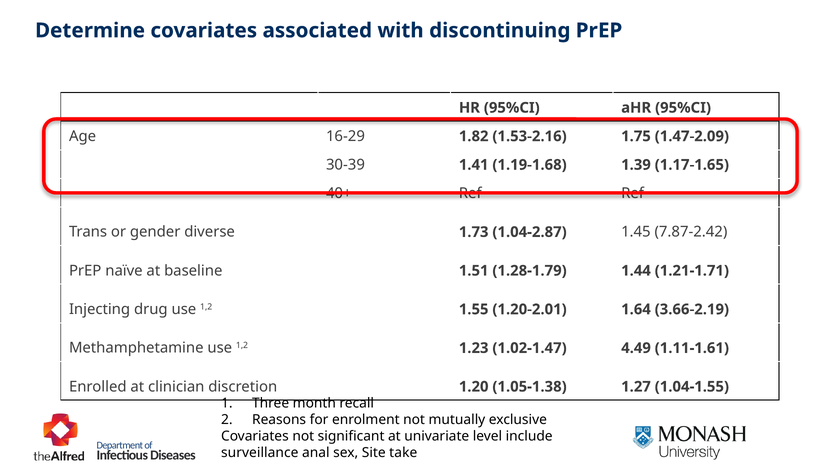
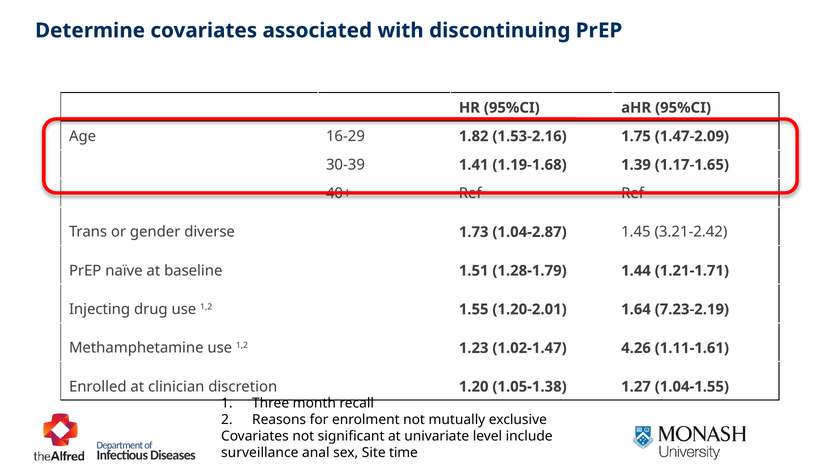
7.87-2.42: 7.87-2.42 -> 3.21-2.42 (691, 232)
3.66-2.19: 3.66-2.19 -> 7.23-2.19 (692, 309)
4.49: 4.49 -> 4.26 (636, 348)
take: take -> time (403, 453)
